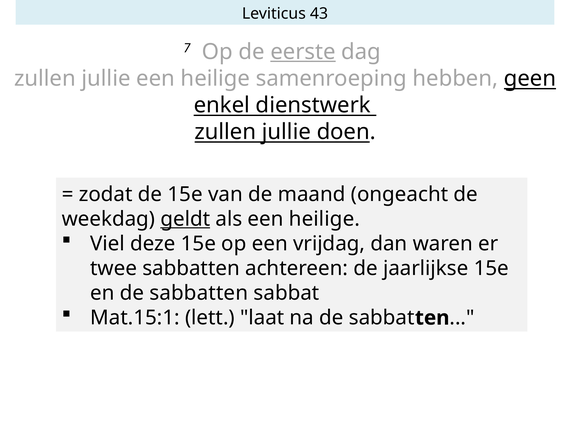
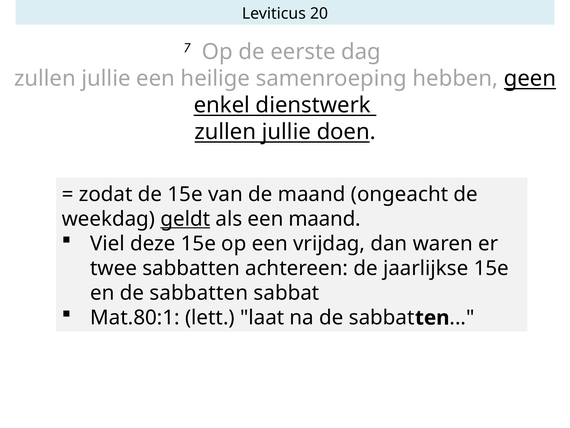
43: 43 -> 20 (319, 13)
eerste underline: present -> none (303, 52)
als een heilige: heilige -> maand (325, 219)
Mat.15:1: Mat.15:1 -> Mat.80:1 (135, 317)
